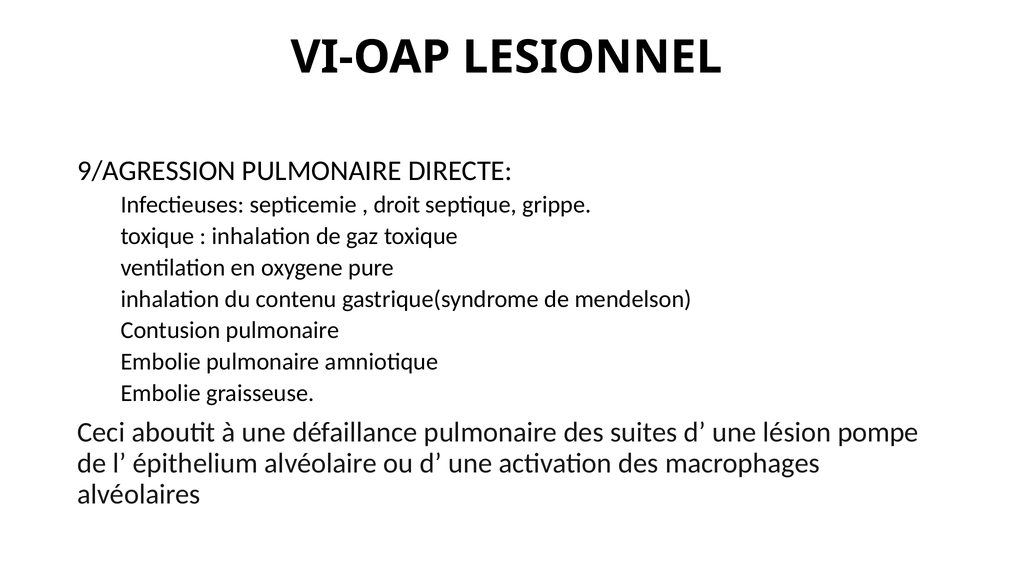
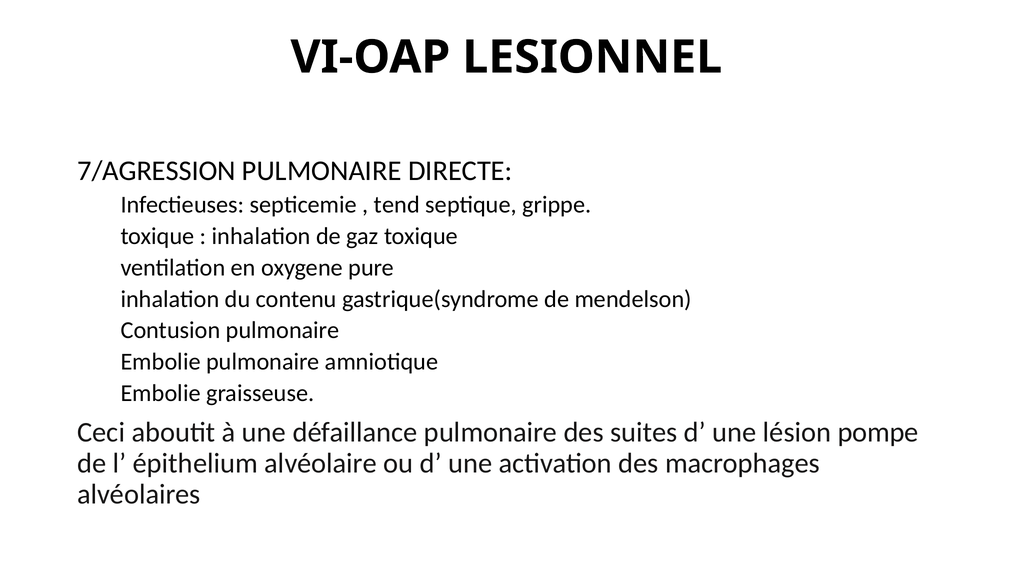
9/AGRESSION: 9/AGRESSION -> 7/AGRESSION (156, 171)
droit: droit -> tend (397, 205)
